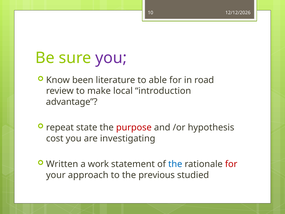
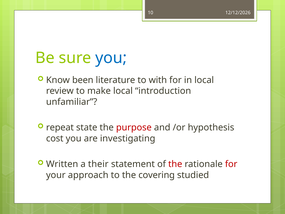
you colour: purple -> blue (111, 58)
able: able -> with (158, 80)
in road: road -> local (204, 80)
advantage: advantage -> unfamiliar (72, 102)
work: work -> their (98, 164)
the colour: blue -> red (175, 164)
previous: previous -> covering (157, 175)
